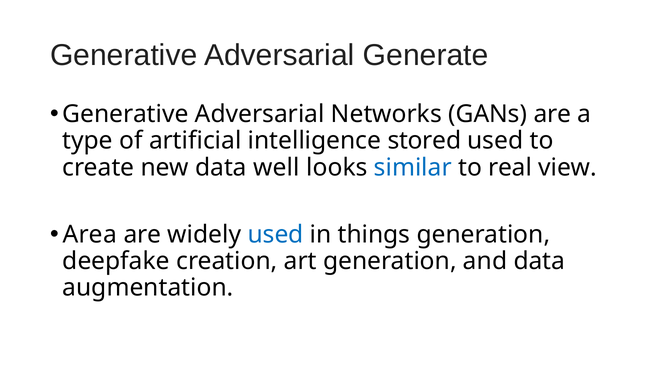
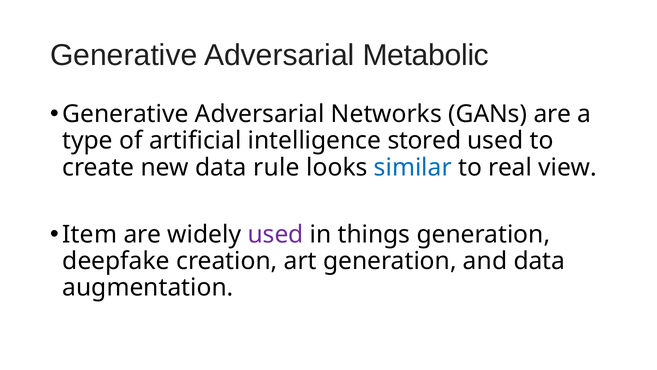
Generate: Generate -> Metabolic (426, 55)
well: well -> rule (276, 167)
Area: Area -> Item (90, 234)
used colour: blue -> purple (276, 234)
